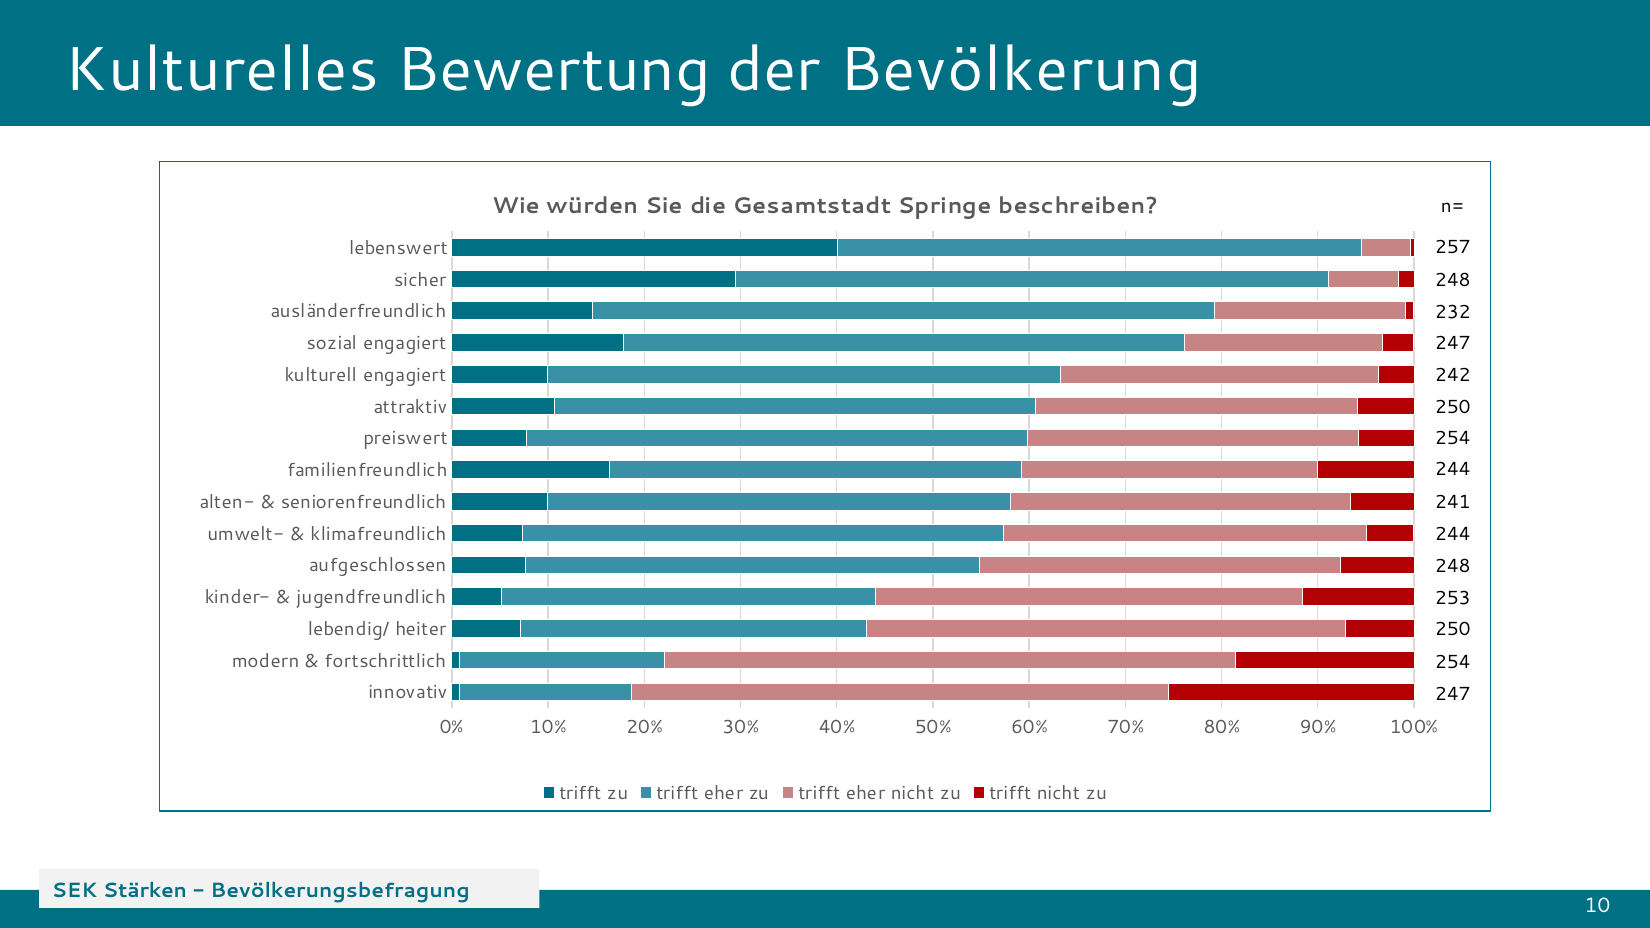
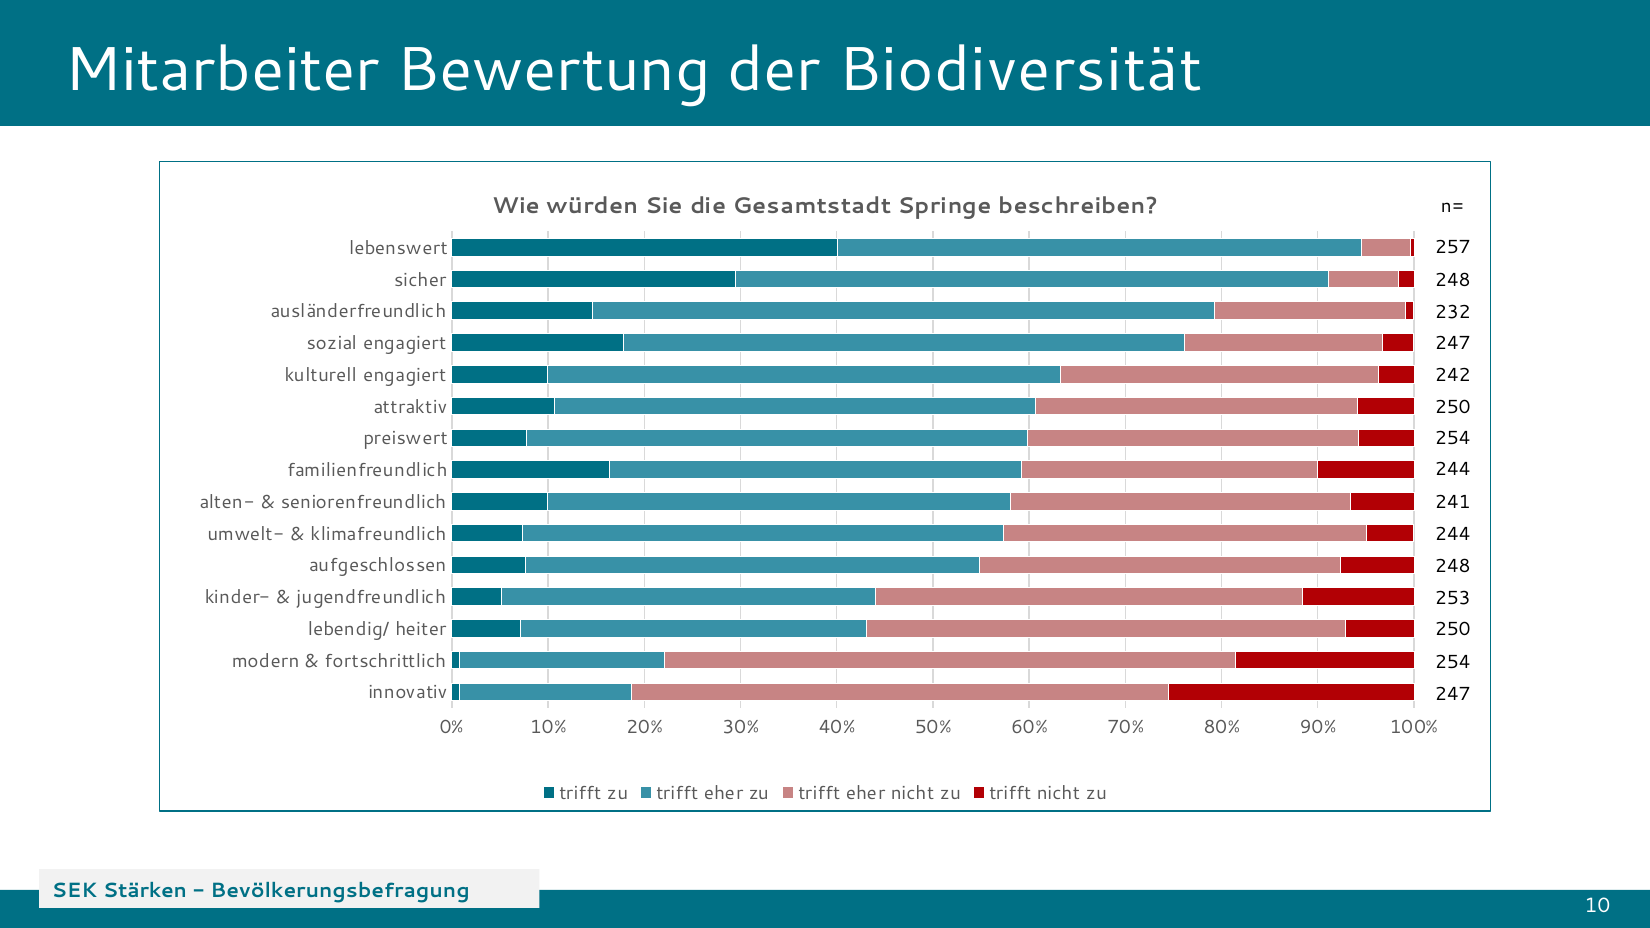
Kulturelles: Kulturelles -> Mitarbeiter (222, 70)
Bevölkerung: Bevölkerung -> Biodiversität (1021, 70)
